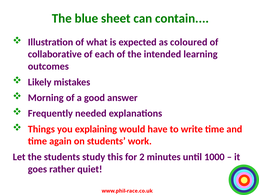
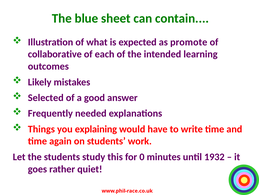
coloured: coloured -> promote (189, 42)
Morning: Morning -> Selected (46, 97)
2: 2 -> 0 (142, 156)
1000: 1000 -> 1932 (214, 156)
